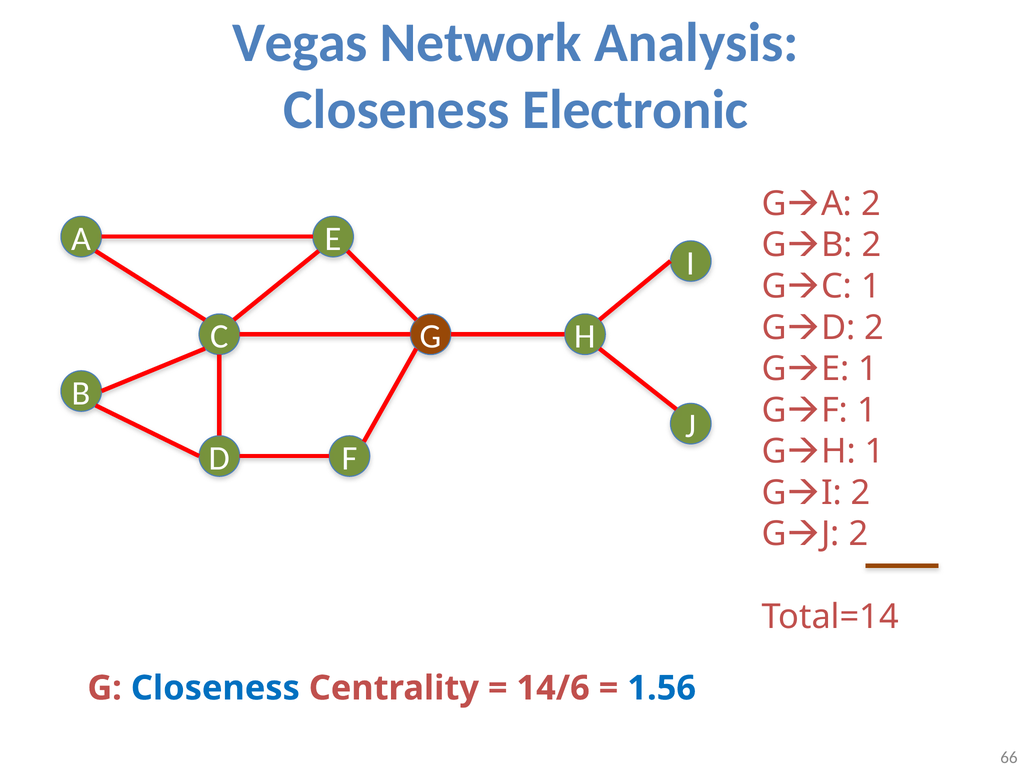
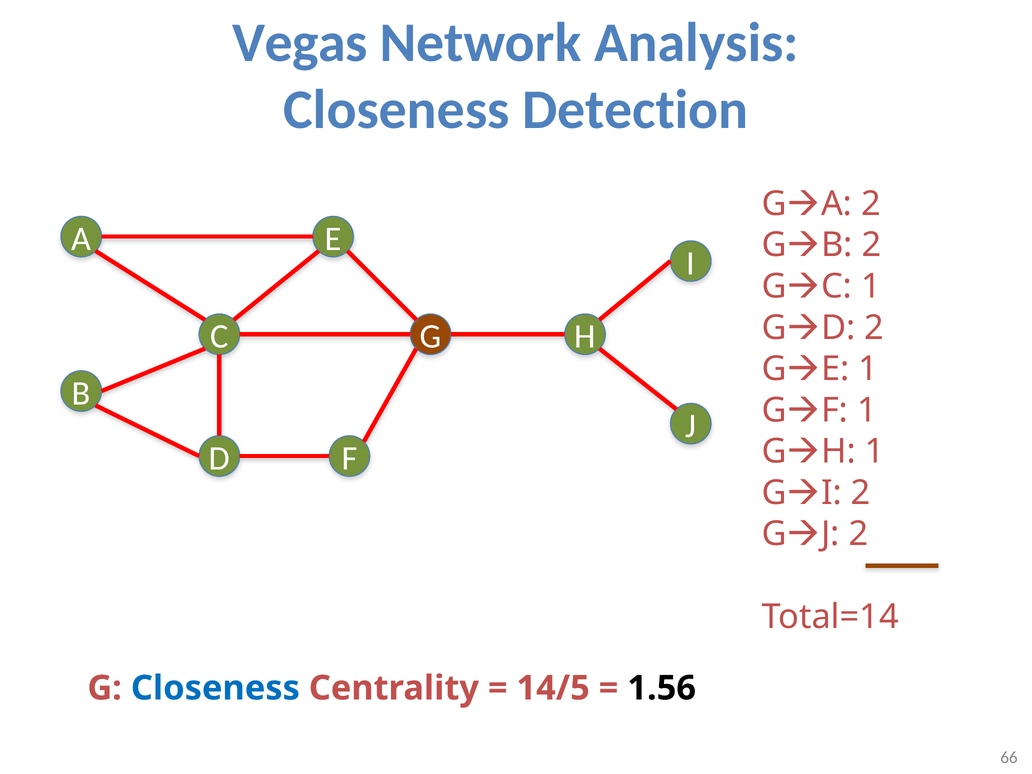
Electronic: Electronic -> Detection (635, 110)
14/6: 14/6 -> 14/5 (553, 688)
1.56 colour: blue -> black (662, 688)
